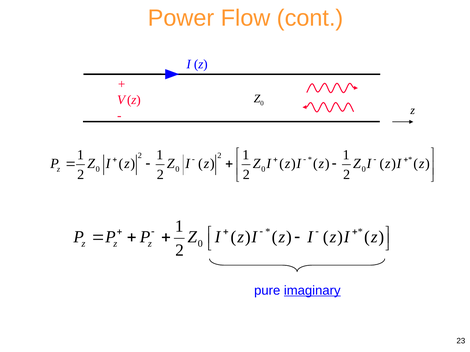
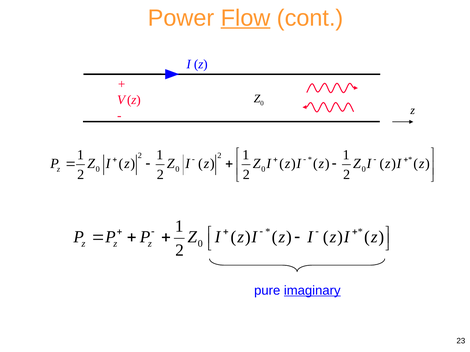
Flow underline: none -> present (246, 18)
